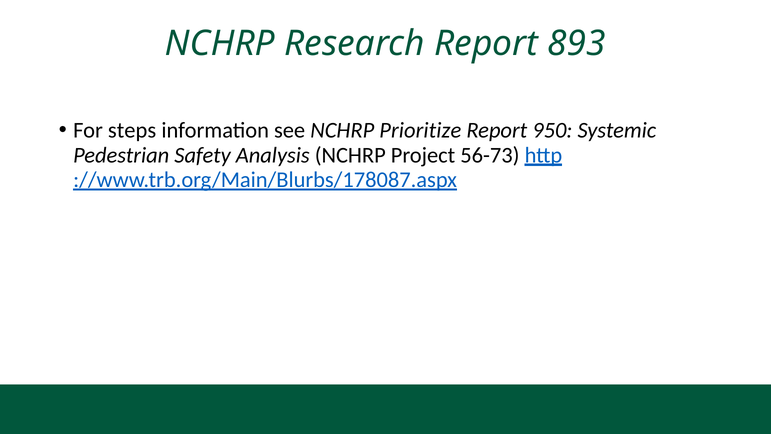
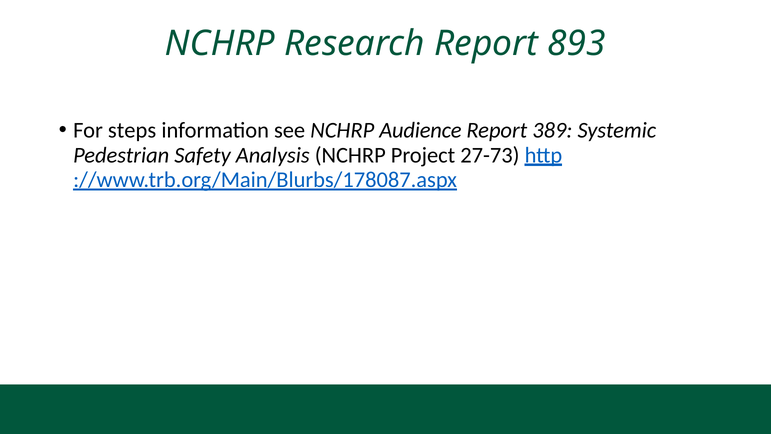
Prioritize: Prioritize -> Audience (420, 130)
950: 950 -> 389 (552, 130)
56-73: 56-73 -> 27-73 (490, 155)
